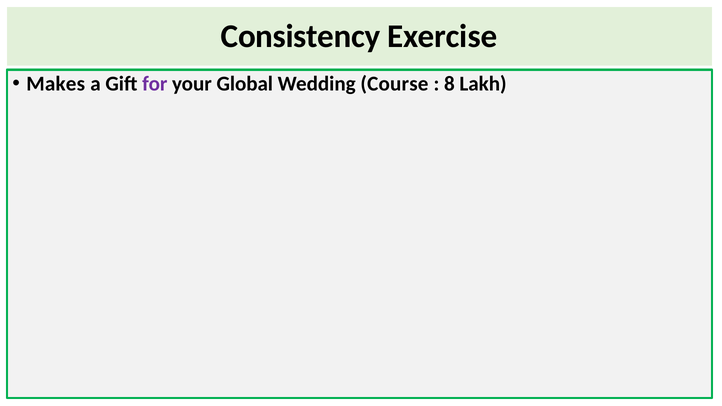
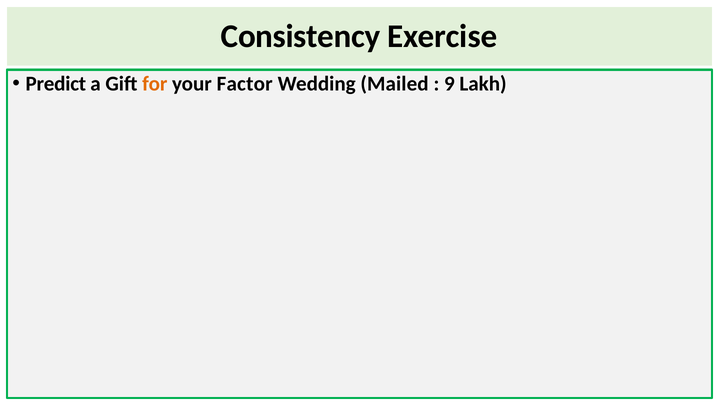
Makes: Makes -> Predict (56, 84)
for colour: purple -> orange (155, 84)
Global: Global -> Factor (245, 84)
Course: Course -> Mailed (395, 84)
8: 8 -> 9 (449, 84)
